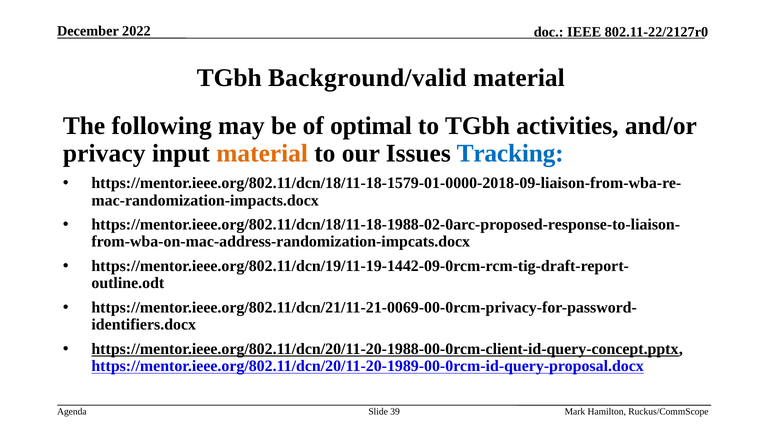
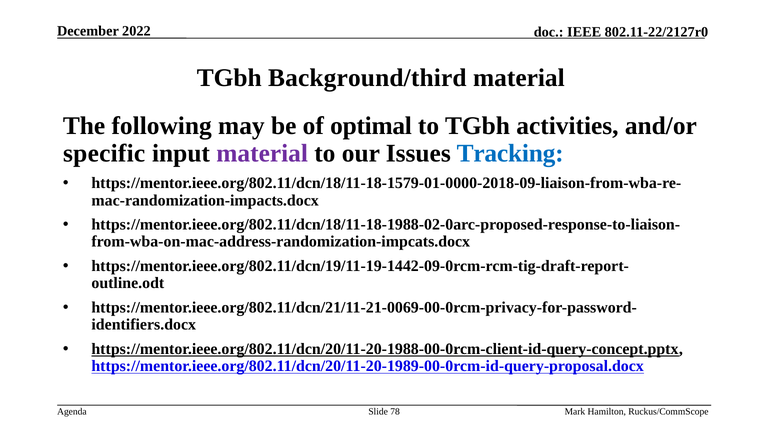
Background/valid: Background/valid -> Background/third (367, 78)
privacy: privacy -> specific (104, 153)
material colour: orange -> purple (262, 153)
39: 39 -> 78 (395, 411)
